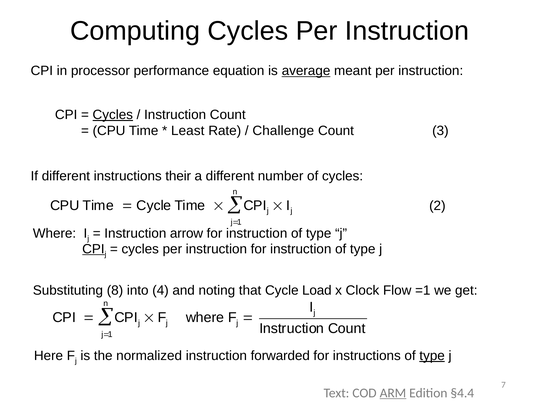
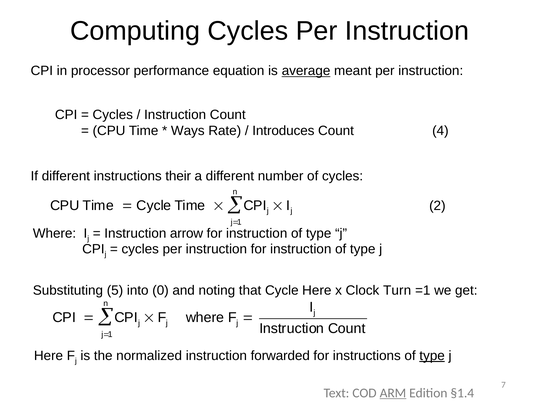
Cycles underline: present -> none (113, 115)
Least: Least -> Ways (188, 131)
Challenge: Challenge -> Introduces (283, 131)
3: 3 -> 4 (440, 131)
CPI underline: present -> none (93, 249)
8: 8 -> 5 (115, 291)
4: 4 -> 0 (161, 291)
Cycle Load: Load -> Here (317, 291)
Flow: Flow -> Turn (397, 291)
§4.4: §4.4 -> §1.4 (462, 393)
